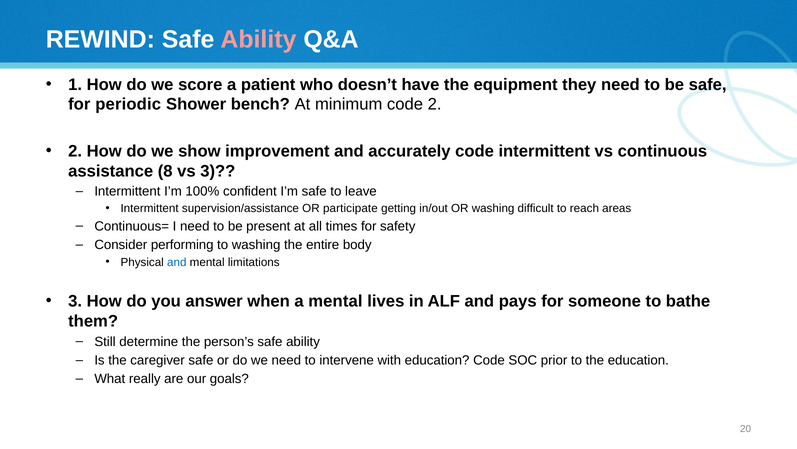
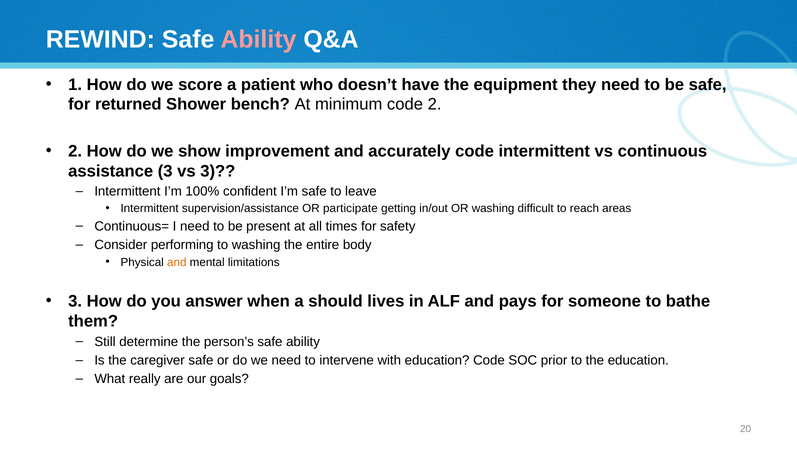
periodic: periodic -> returned (128, 104)
assistance 8: 8 -> 3 (165, 171)
and colour: blue -> orange (177, 262)
a mental: mental -> should (336, 301)
